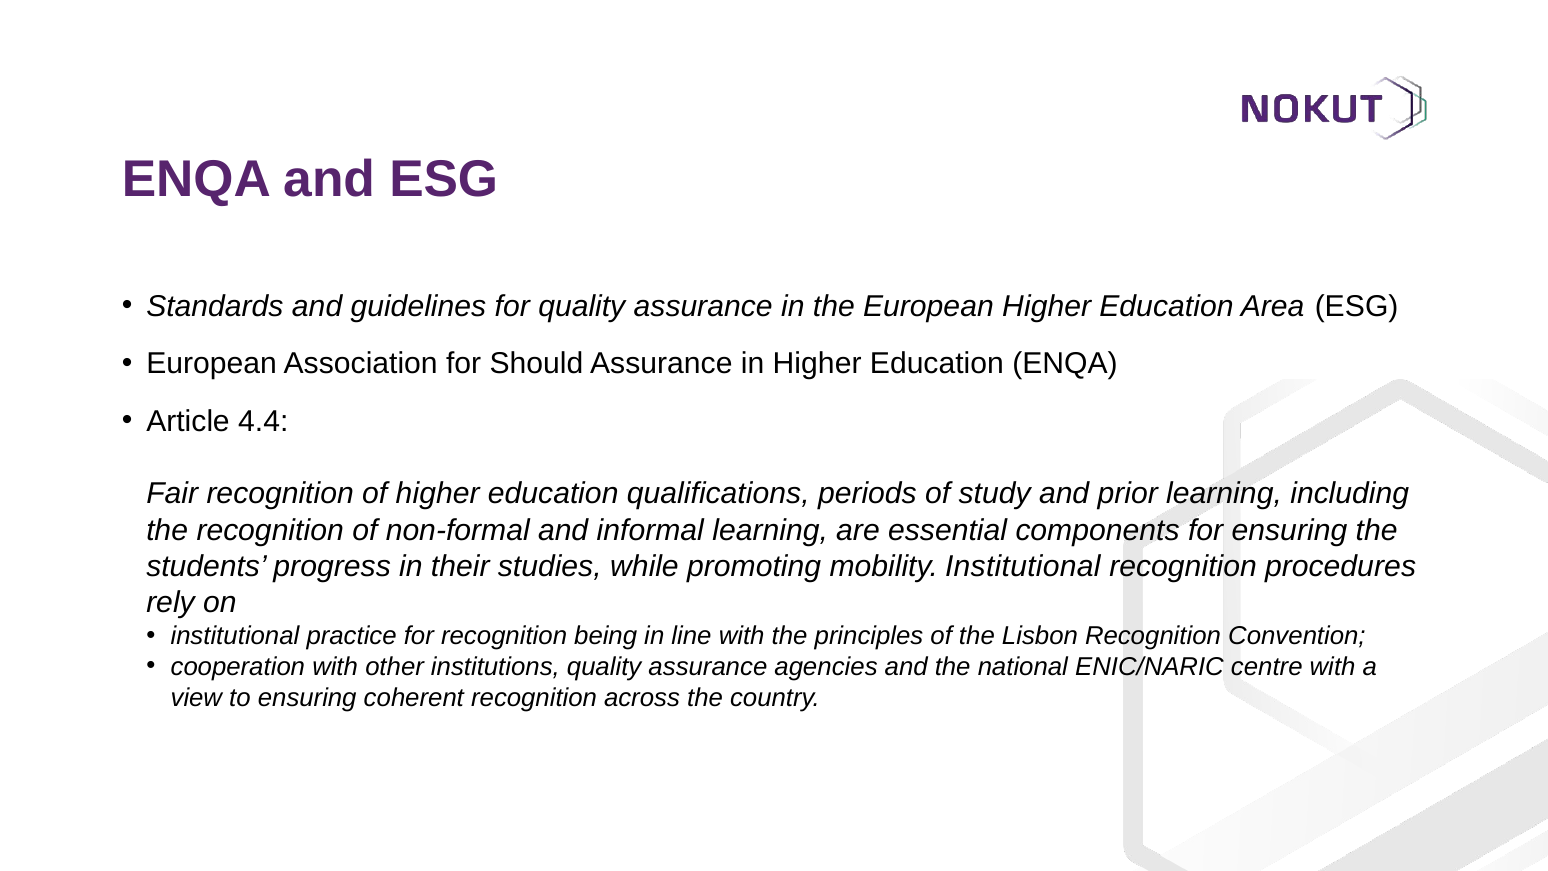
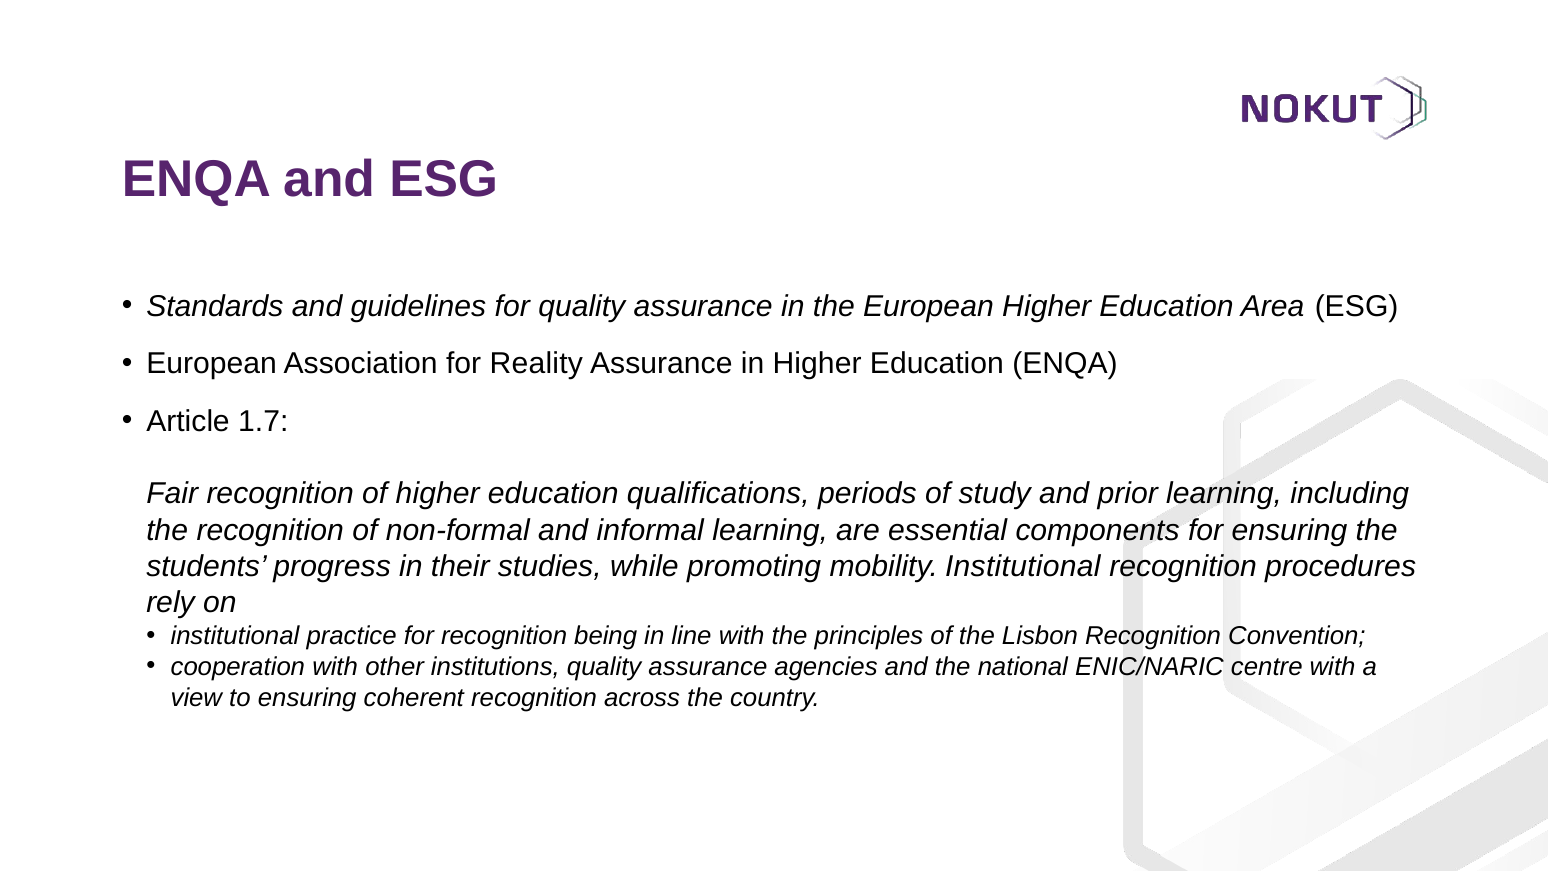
Should: Should -> Reality (536, 364)
4.4: 4.4 -> 1.7 (263, 421)
